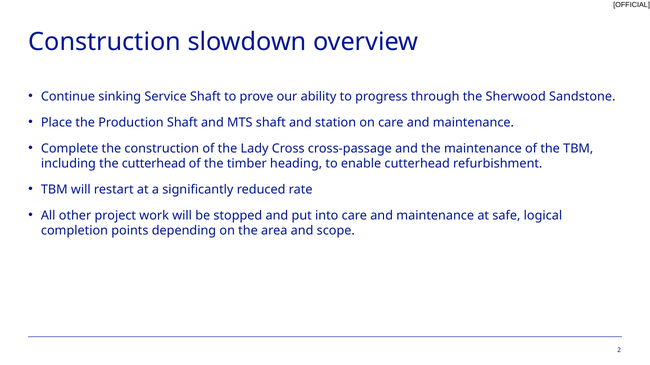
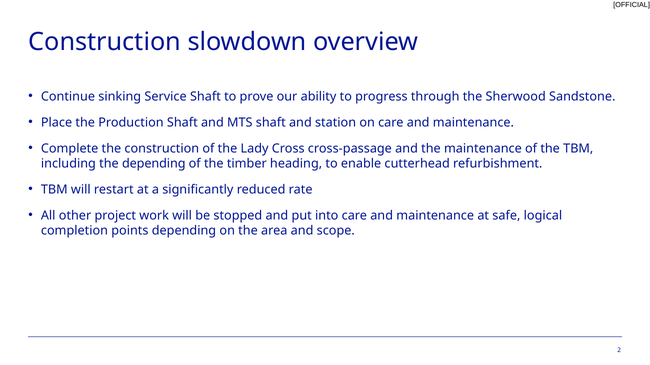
the cutterhead: cutterhead -> depending (154, 164)
